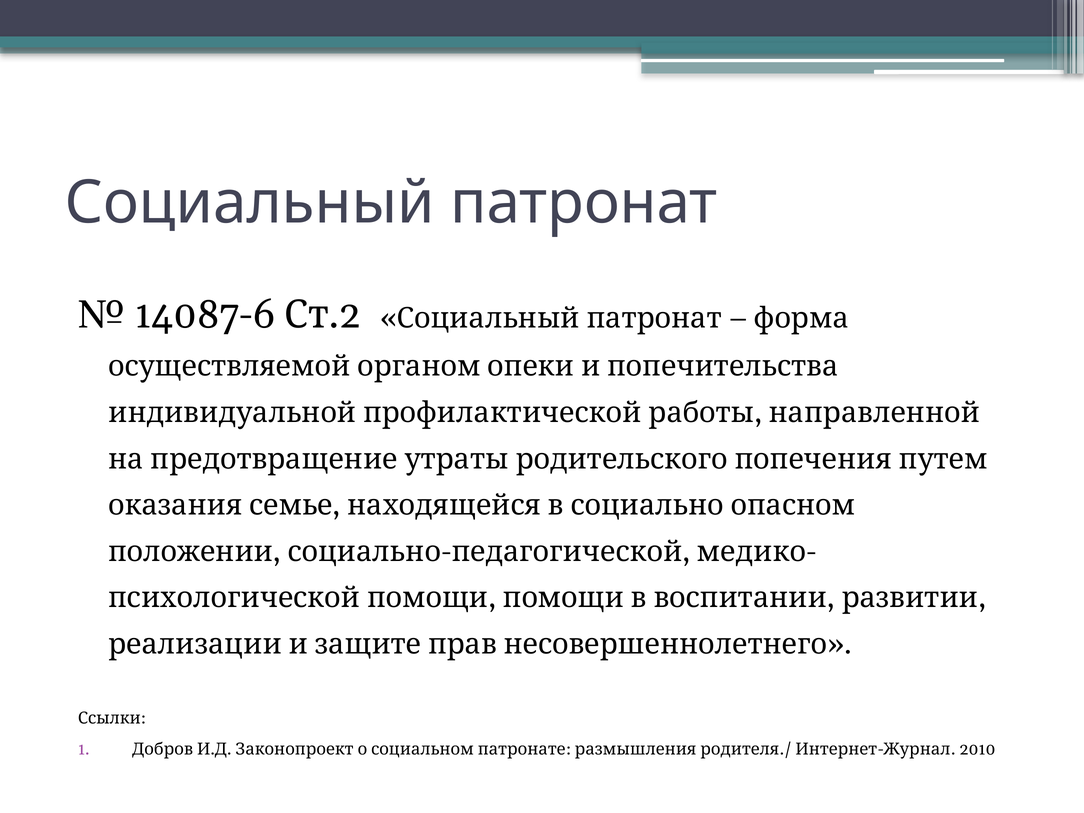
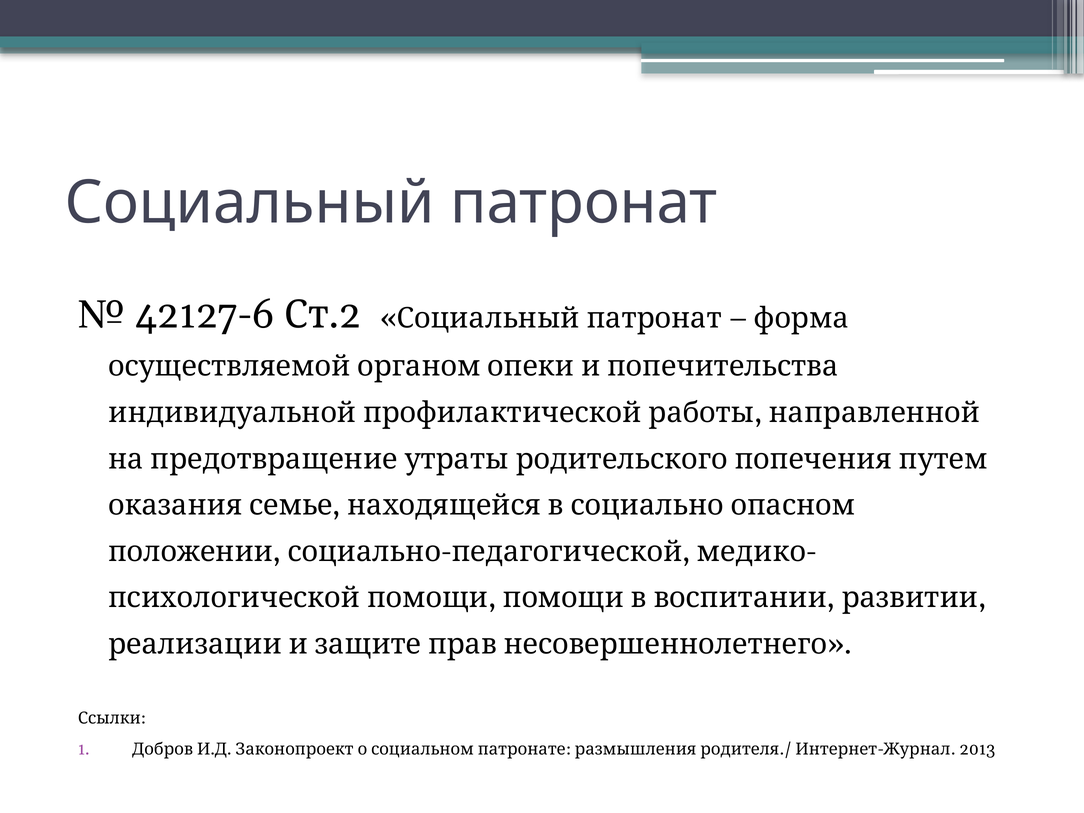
14087-6: 14087-6 -> 42127-6 (205, 315)
2010: 2010 -> 2013 (977, 749)
